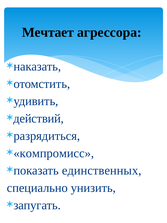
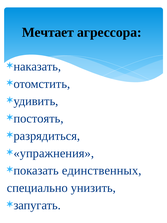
действий: действий -> постоять (39, 118)
компромисс: компромисс -> упражнения (54, 153)
